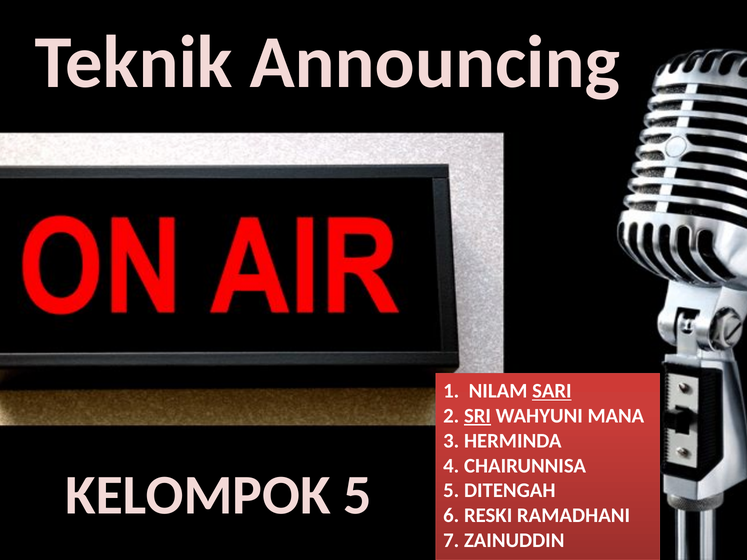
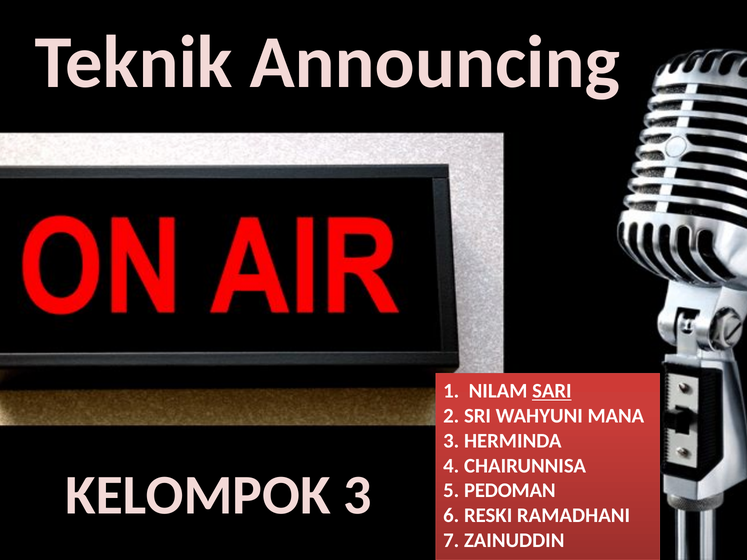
SRI underline: present -> none (477, 416)
KELOMPOK 5: 5 -> 3 (358, 496)
DITENGAH: DITENGAH -> PEDOMAN (510, 491)
